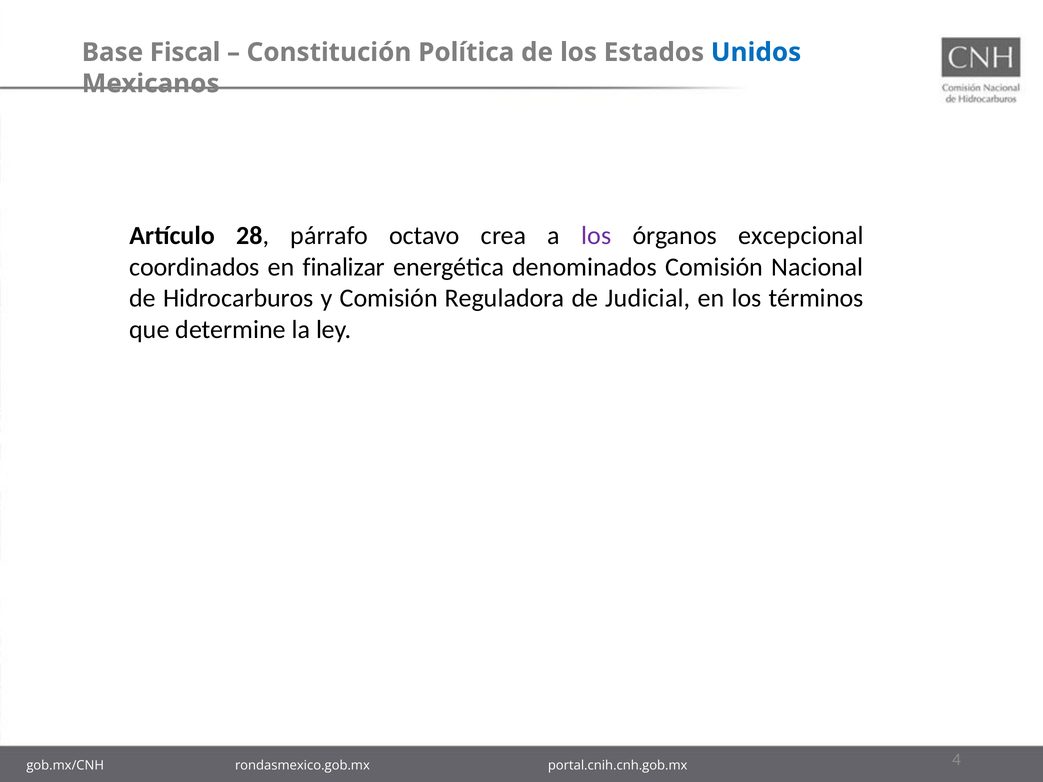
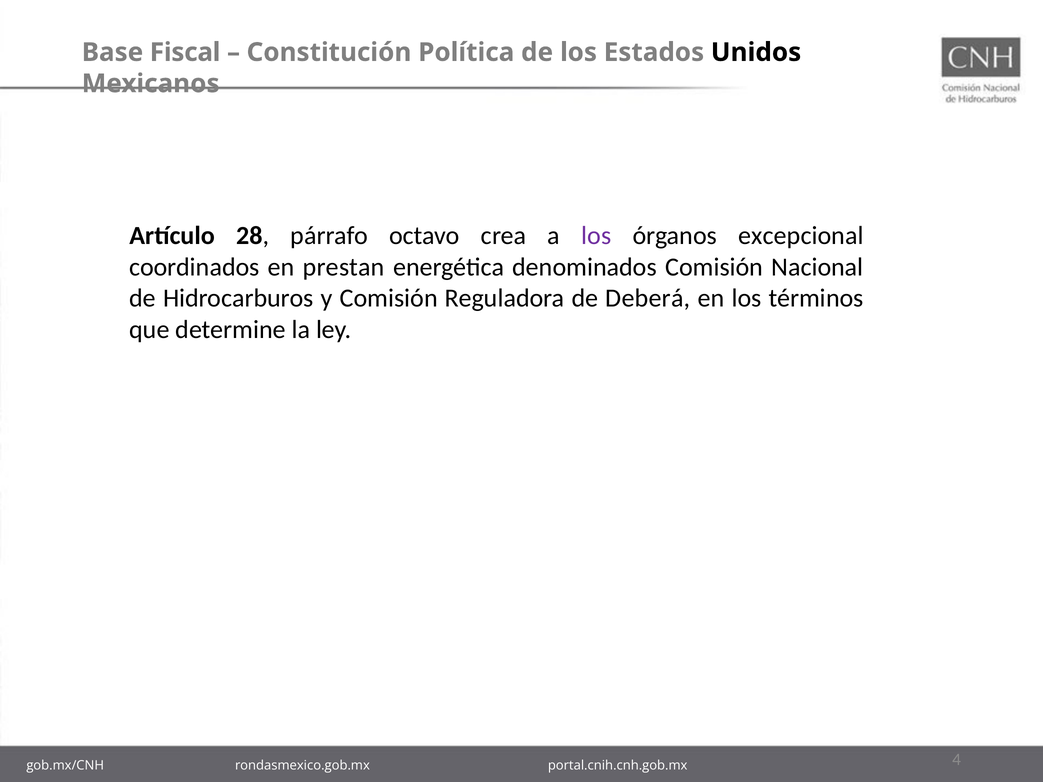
Unidos colour: blue -> black (756, 52)
finalizar: finalizar -> prestan (344, 267)
Judicial: Judicial -> Deberá (648, 298)
